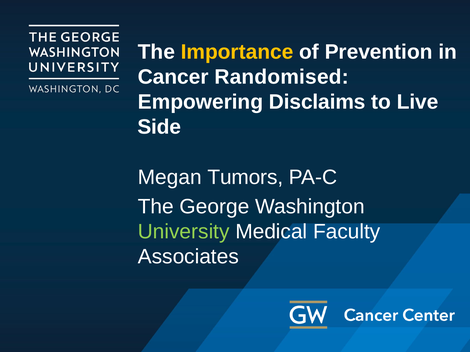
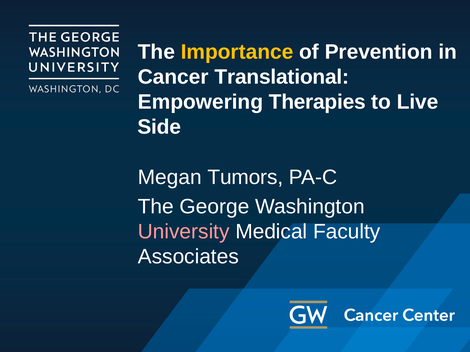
Randomised: Randomised -> Translational (282, 77)
Disclaims: Disclaims -> Therapies (317, 102)
University colour: light green -> pink (184, 232)
